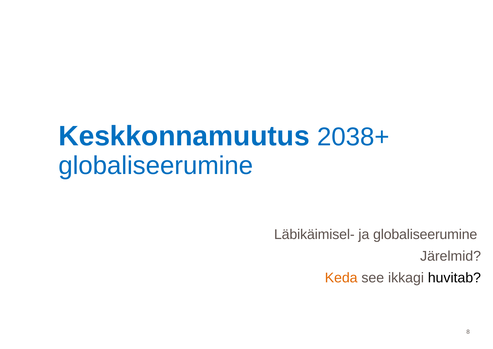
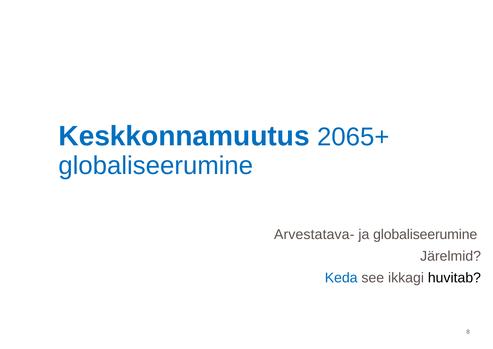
2038+: 2038+ -> 2065+ (353, 137)
Läbikäimisel-: Läbikäimisel- -> Arvestatava- (314, 234)
Keda colour: orange -> blue (341, 278)
